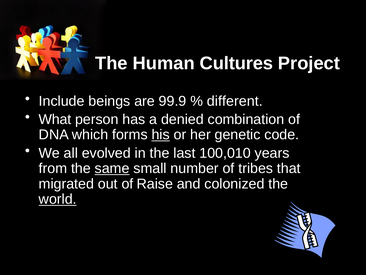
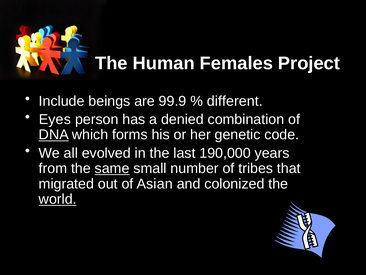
Cultures: Cultures -> Females (236, 63)
What: What -> Eyes (55, 119)
DNA underline: none -> present (54, 135)
his underline: present -> none (161, 135)
100,010: 100,010 -> 190,000 (225, 153)
Raise: Raise -> Asian (155, 184)
